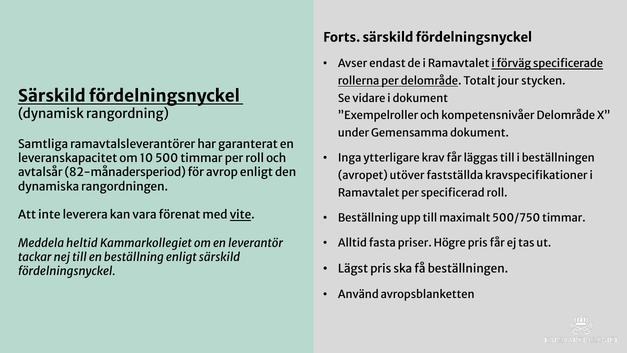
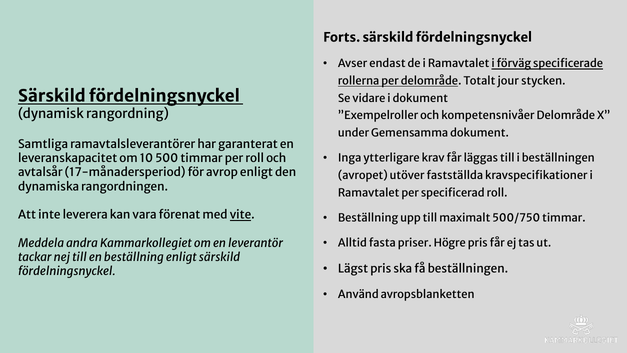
82-månadersperiod: 82-månadersperiod -> 17-månadersperiod (125, 172)
heltid: heltid -> andra (82, 243)
